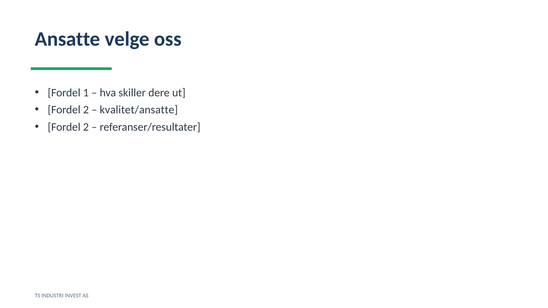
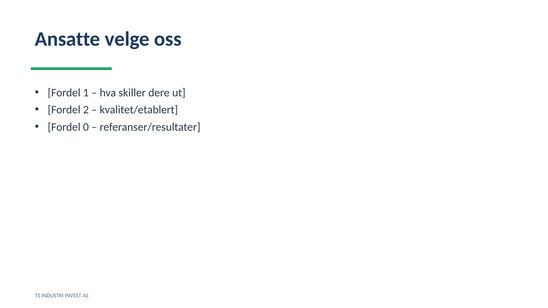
kvalitet/ansatte: kvalitet/ansatte -> kvalitet/etablert (139, 110)
2: 2 -> 0 (86, 127)
